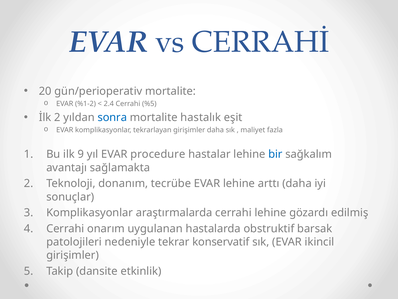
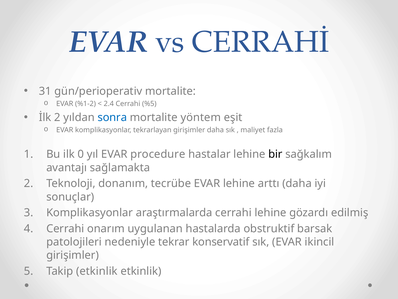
20: 20 -> 31 (45, 91)
hastalık: hastalık -> yöntem (201, 117)
9: 9 -> 0 (81, 154)
bir colour: blue -> black (275, 154)
Takip dansite: dansite -> etkinlik (97, 271)
